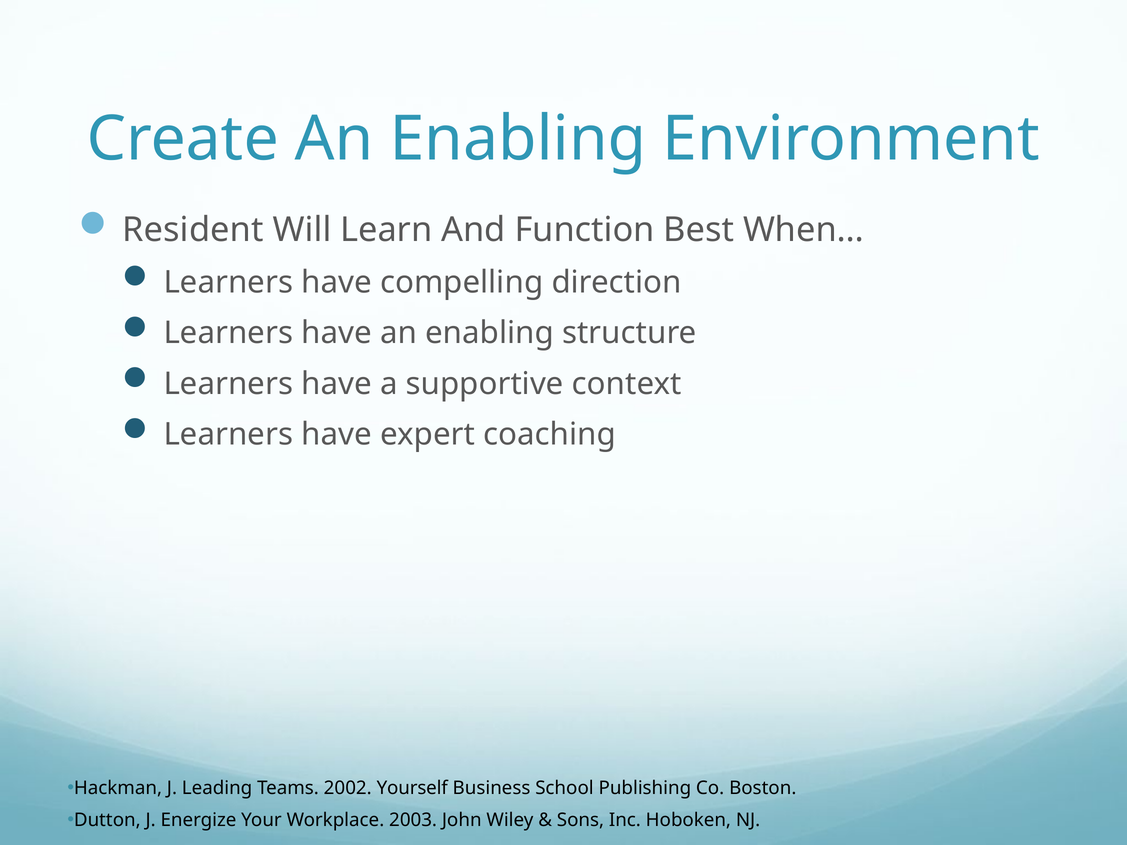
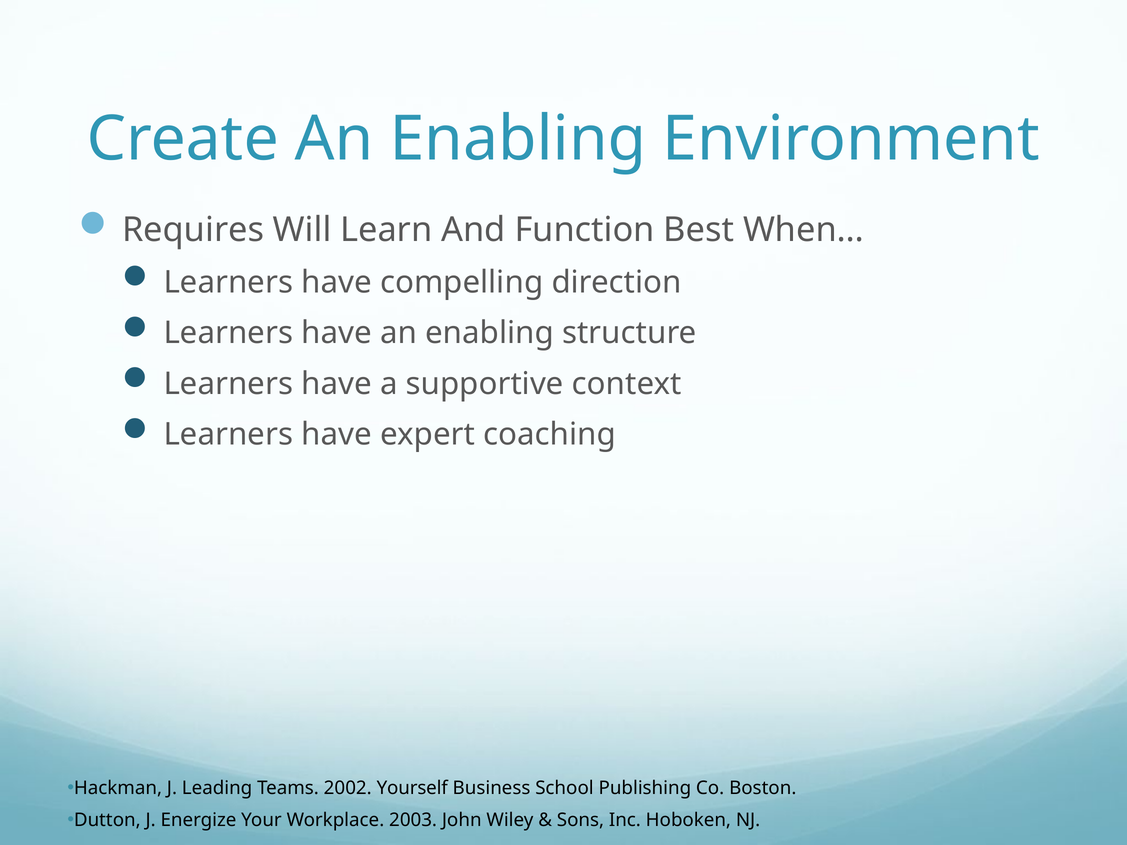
Resident: Resident -> Requires (193, 230)
